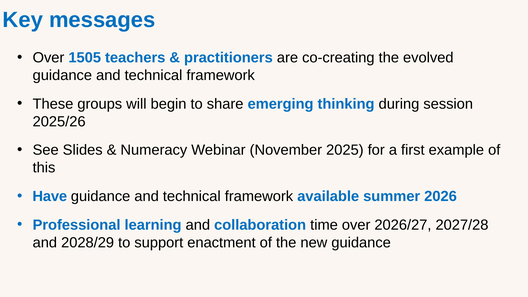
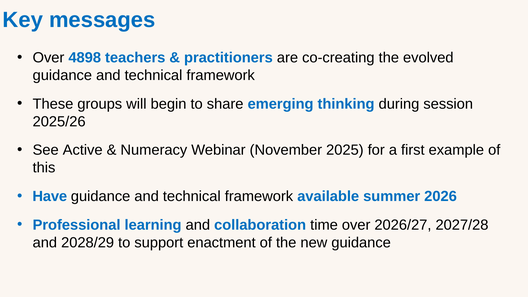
1505: 1505 -> 4898 (85, 58)
Slides: Slides -> Active (83, 150)
